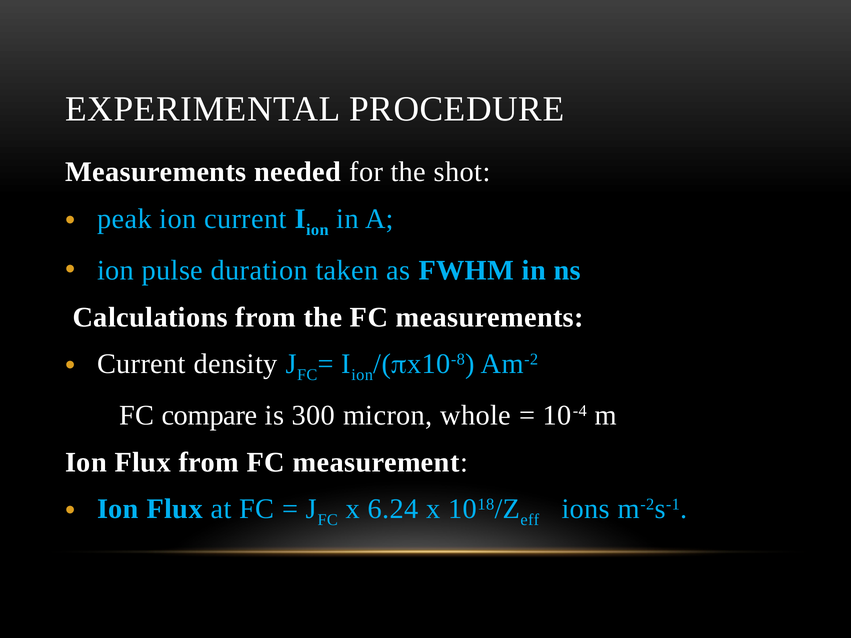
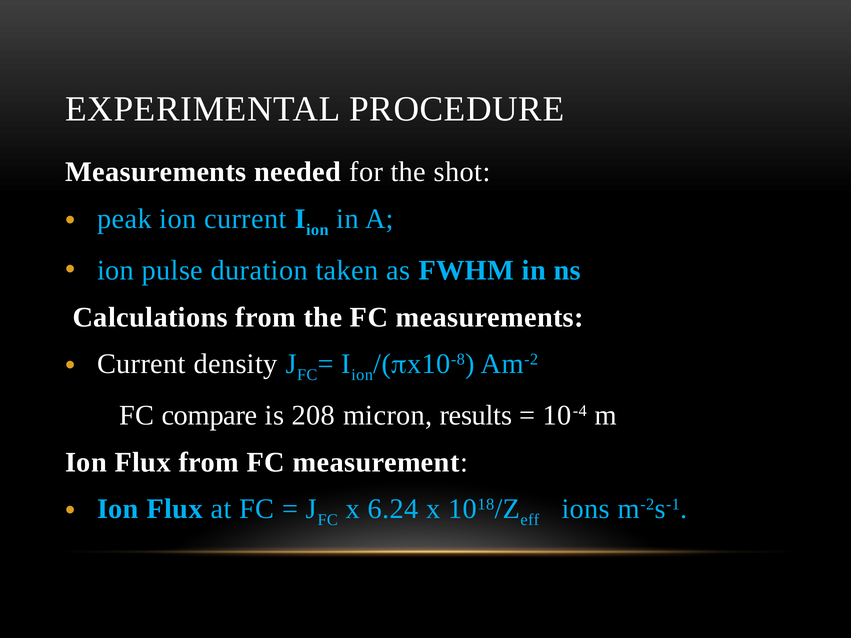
300: 300 -> 208 (313, 416)
whole: whole -> results (476, 416)
